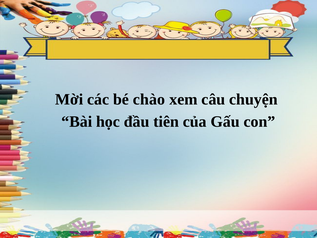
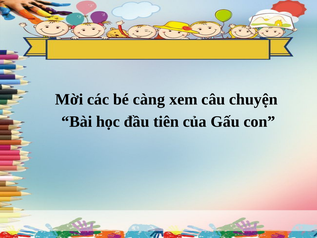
chào: chào -> càng (149, 99)
